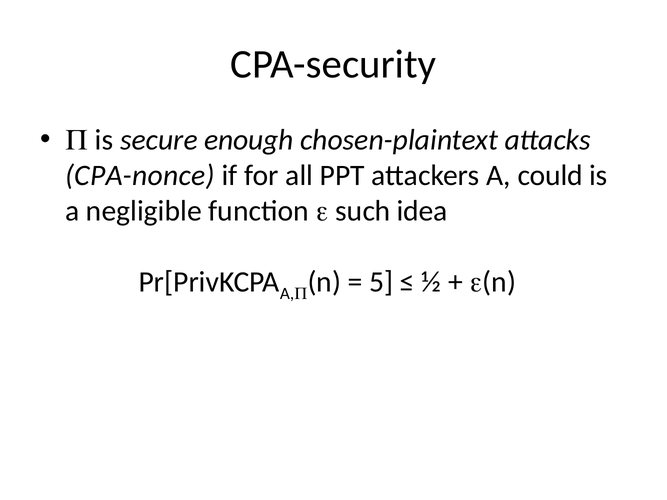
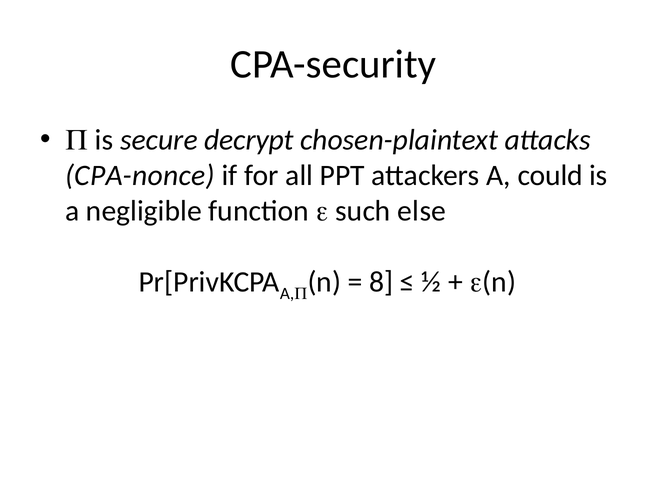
enough: enough -> decrypt (249, 140)
idea: idea -> else (422, 211)
5: 5 -> 8 (381, 282)
